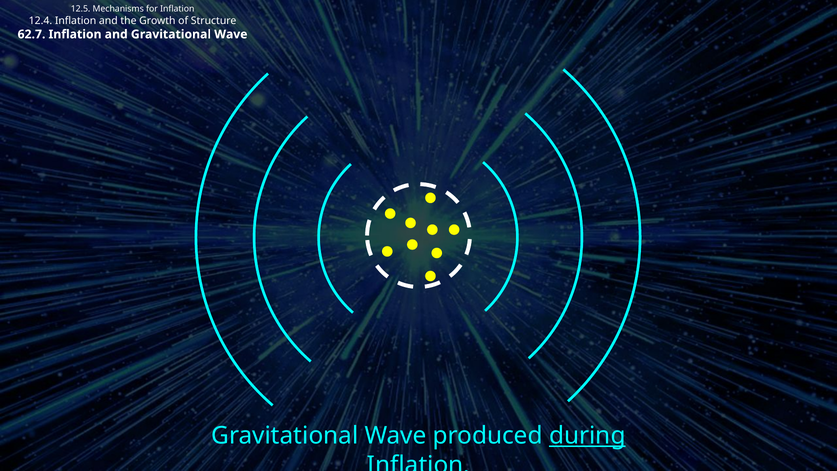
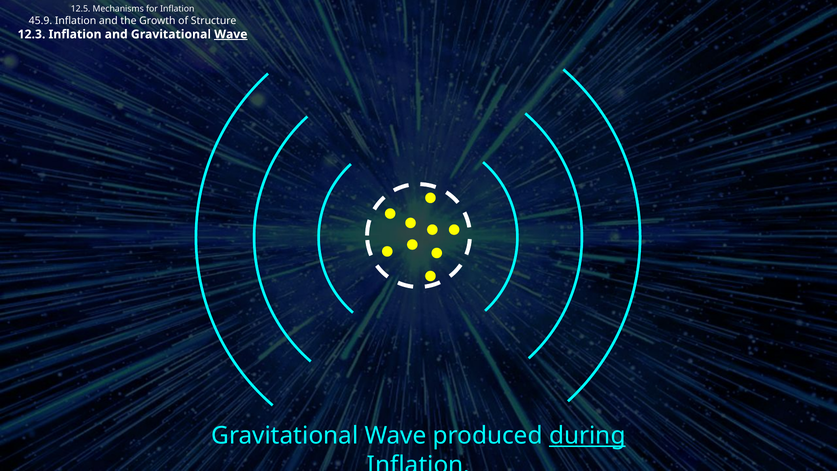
12.4: 12.4 -> 45.9 (40, 21)
62.7: 62.7 -> 12.3 (32, 34)
Wave underline: none -> present (231, 34)
